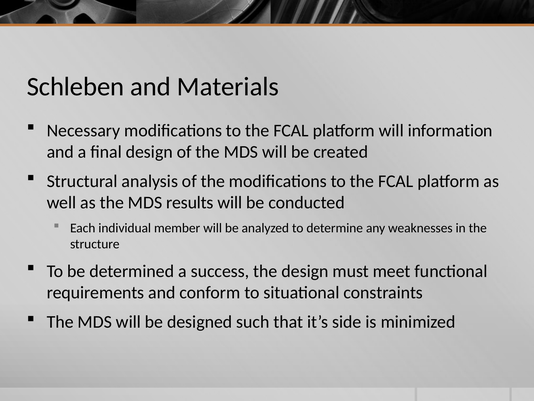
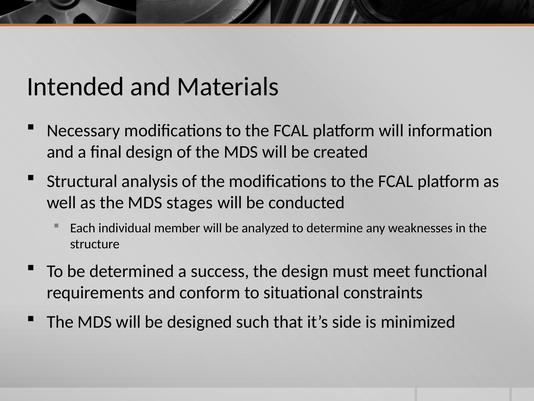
Schleben: Schleben -> Intended (75, 86)
results: results -> stages (190, 202)
